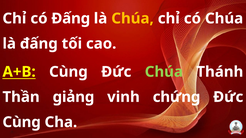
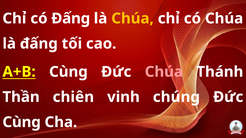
Chúa colour: light green -> pink (164, 72)
giảng: giảng -> chiên (73, 97)
chứng: chứng -> chúng (176, 97)
